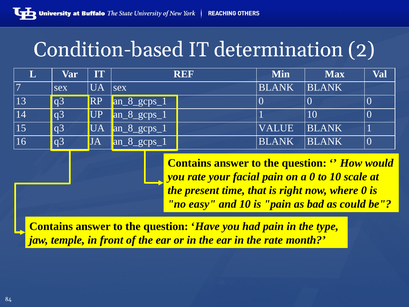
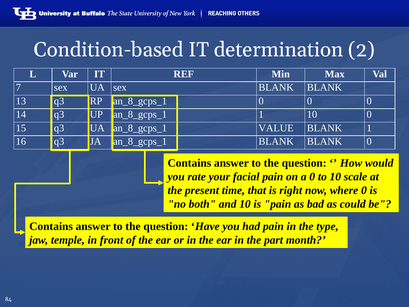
easy: easy -> both (202, 204)
the rate: rate -> part (274, 240)
